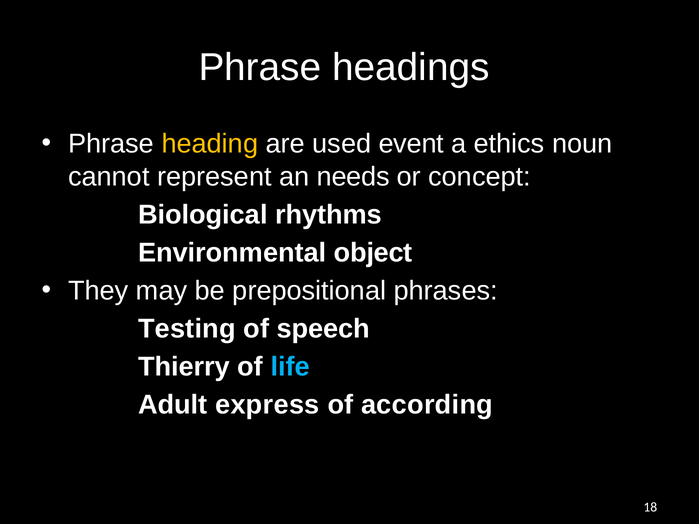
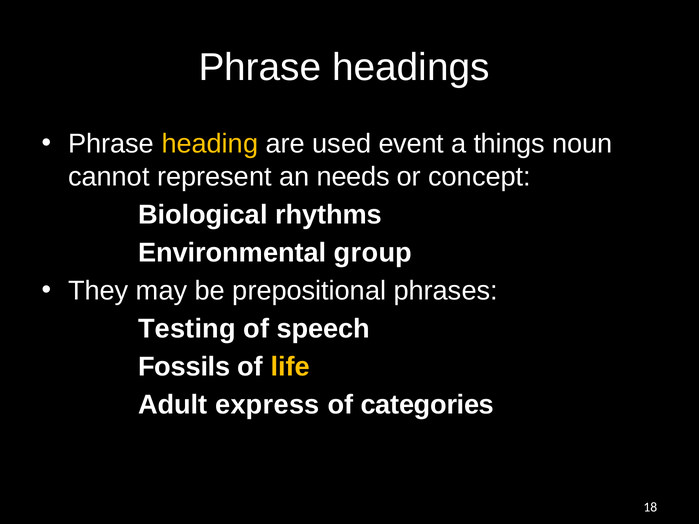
ethics: ethics -> things (509, 144)
object: object -> group (373, 253)
Thierry: Thierry -> Fossils (184, 367)
life colour: light blue -> yellow (290, 367)
according: according -> categories (427, 405)
